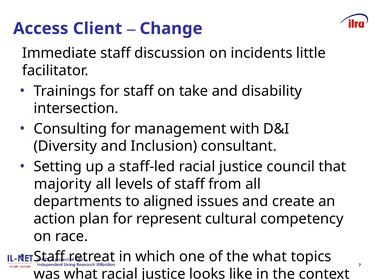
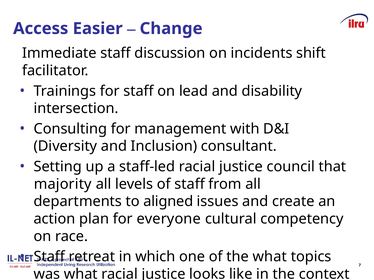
Client: Client -> Easier (98, 29)
little: little -> shift (311, 53)
take: take -> lead (194, 91)
represent: represent -> everyone (169, 219)
